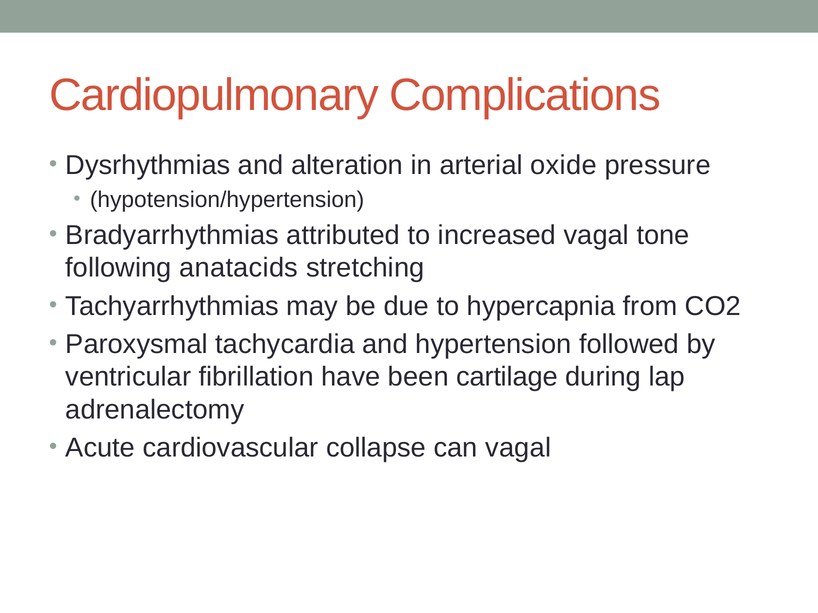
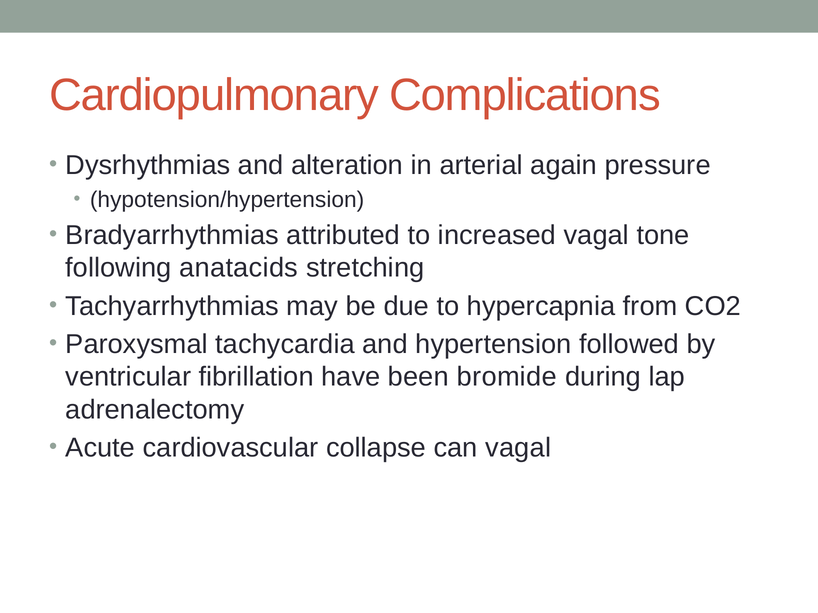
oxide: oxide -> again (564, 166)
cartilage: cartilage -> bromide (507, 377)
